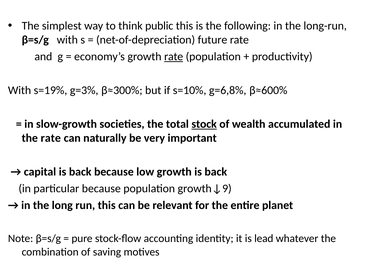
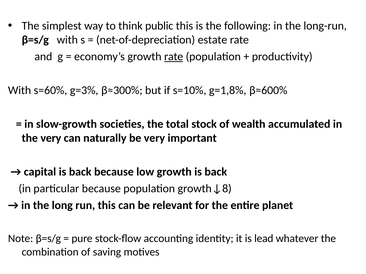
future: future -> estate (212, 40)
s=19%: s=19% -> s=60% (50, 90)
g=6,8%: g=6,8% -> g=1,8% (228, 90)
stock underline: present -> none (204, 124)
the rate: rate -> very (51, 138)
growth↓9: growth↓9 -> growth↓8 (205, 189)
